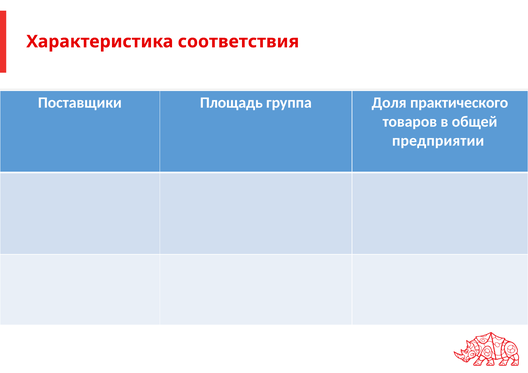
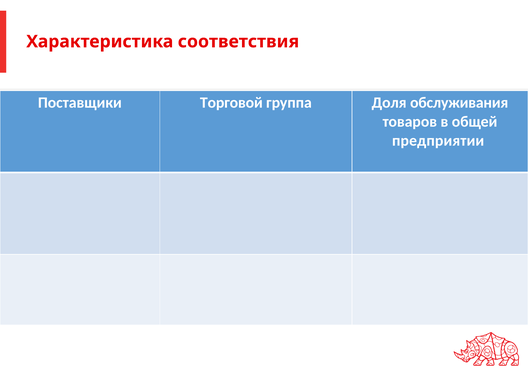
Площадь: Площадь -> Торговой (231, 103)
практического: практического -> обслуживания (459, 103)
